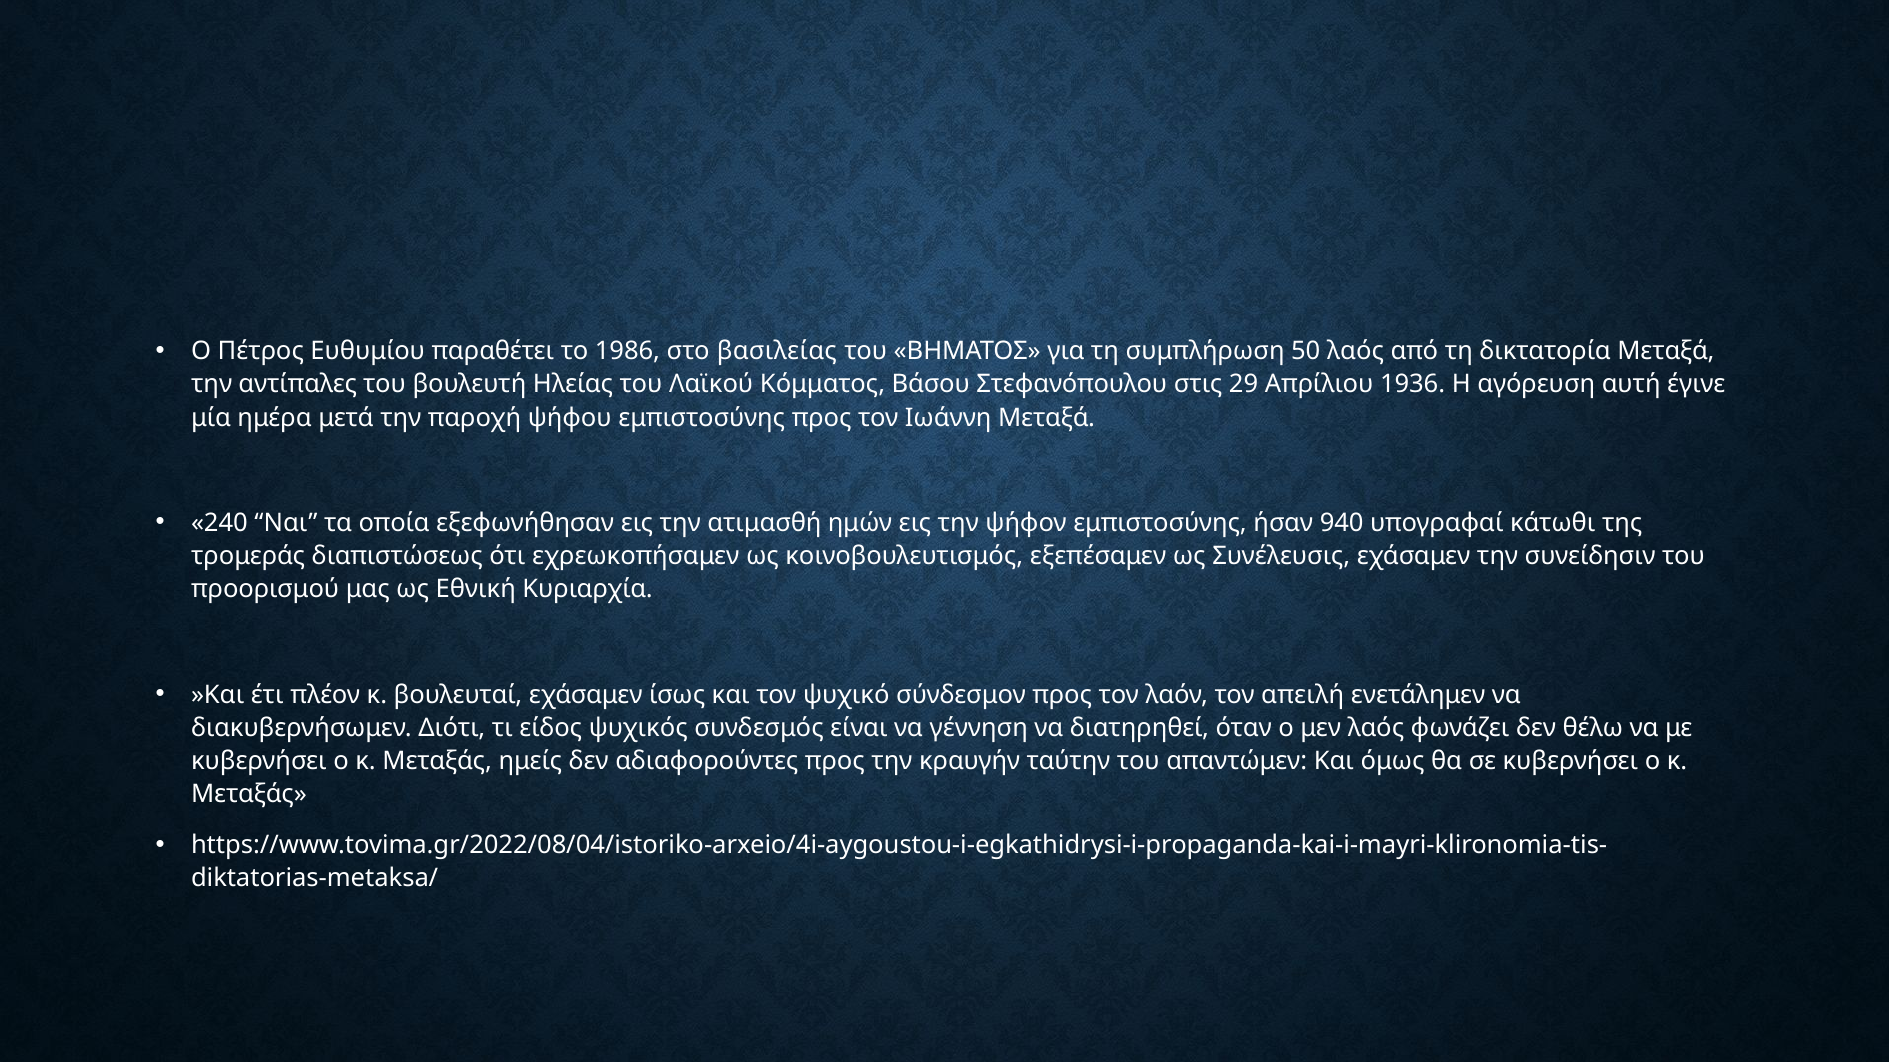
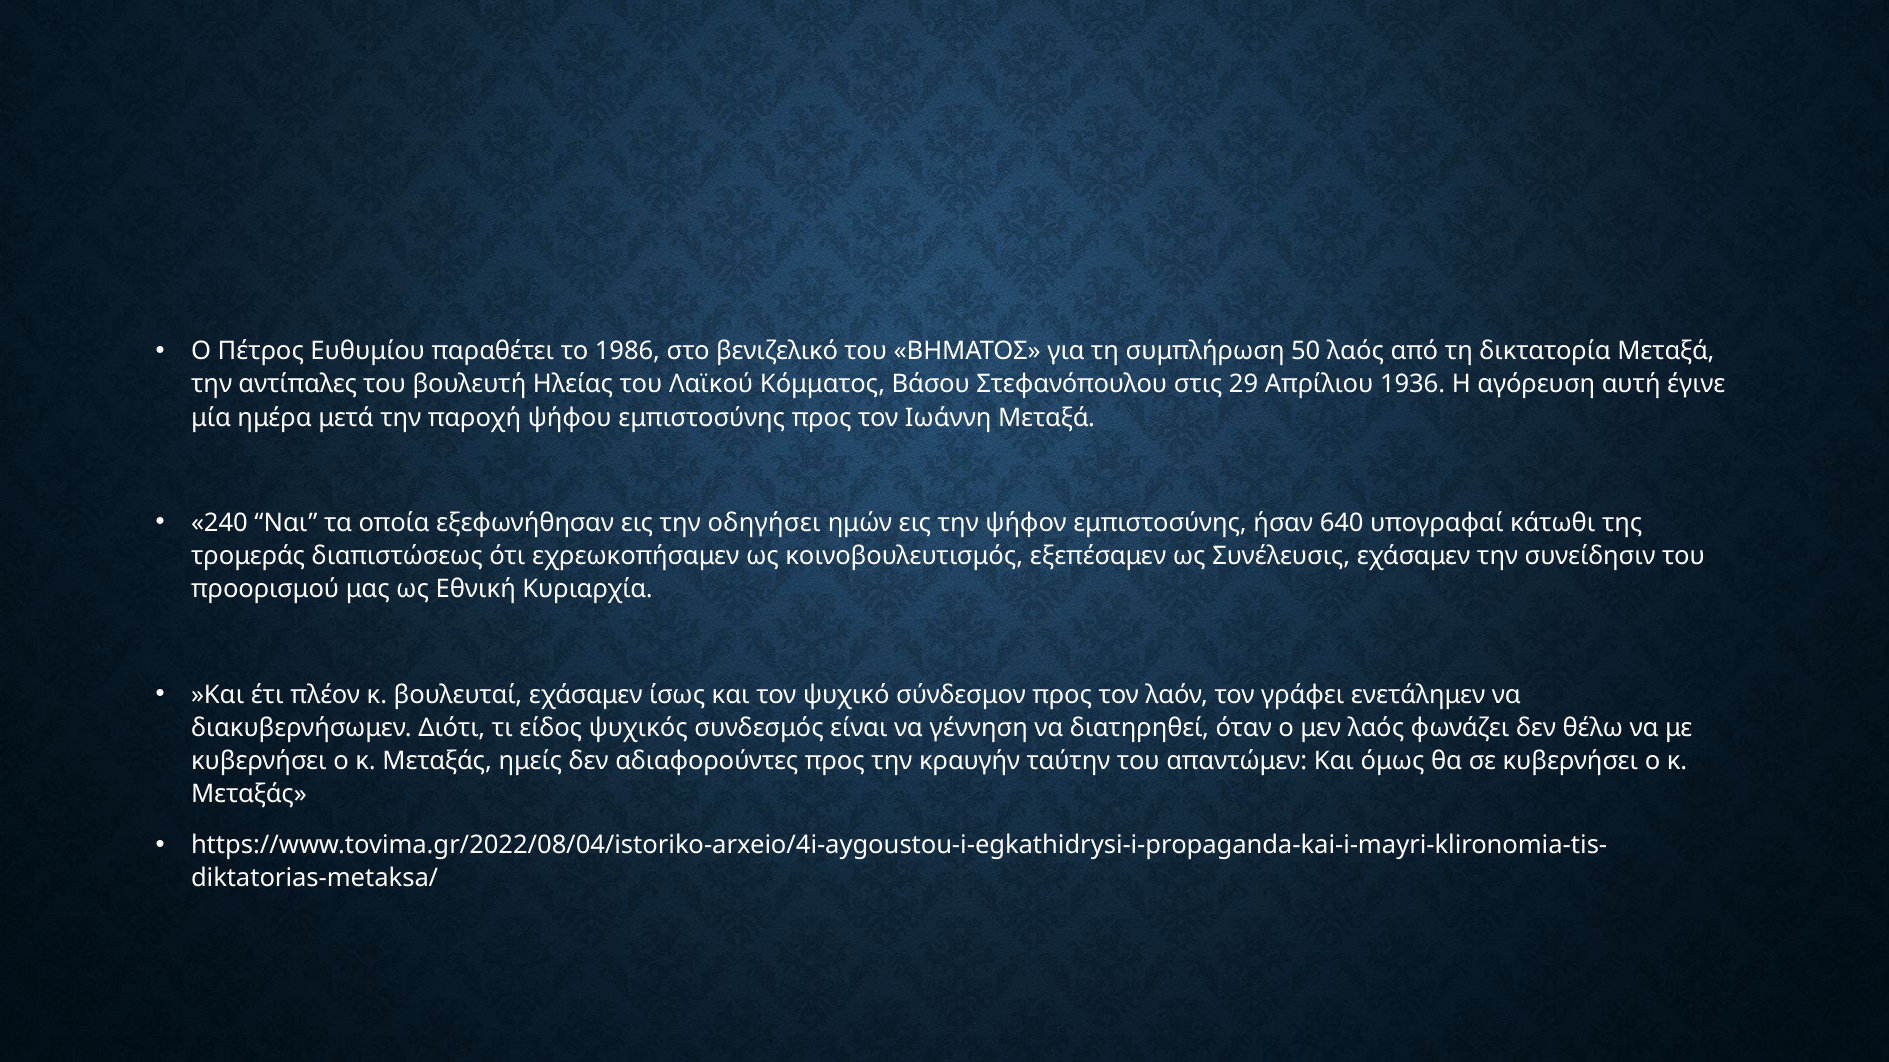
βασιλείας: βασιλείας -> βενιζελικό (777, 351)
ατιμασθή: ατιμασθή -> οδηγήσει (764, 523)
940: 940 -> 640 (1342, 523)
απειλή: απειλή -> γράφει (1303, 695)
